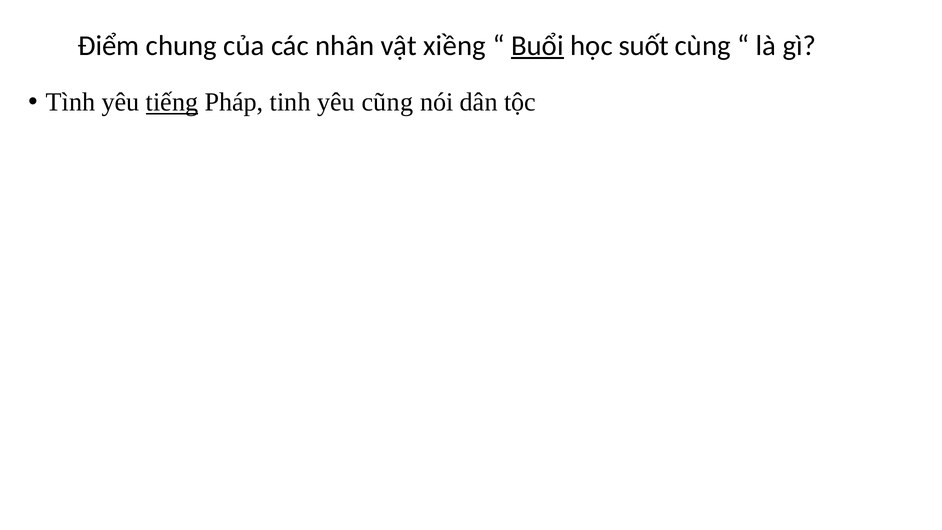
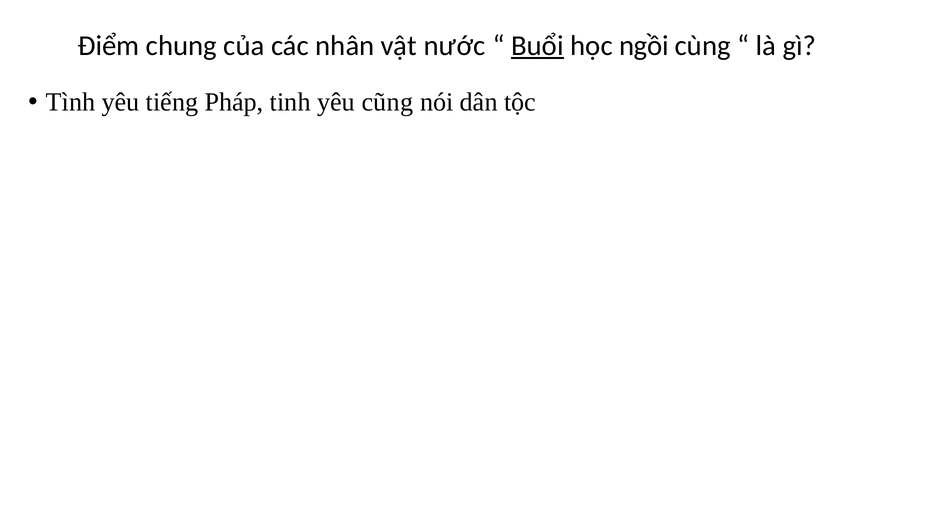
xiềng: xiềng -> nước (455, 46)
suốt: suốt -> ngồi (644, 46)
tiếng underline: present -> none (172, 102)
